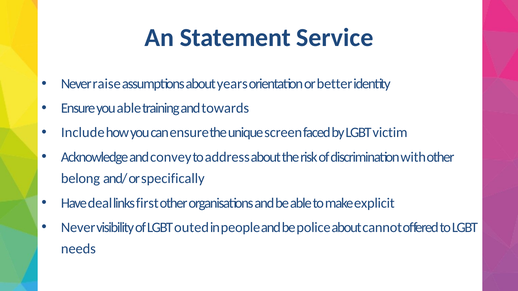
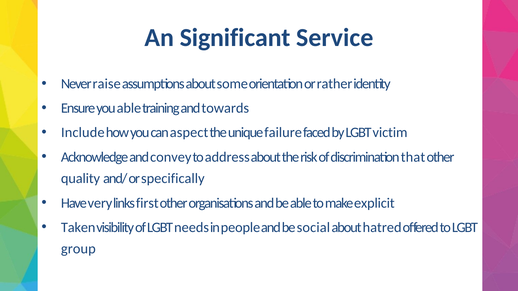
Statement: Statement -> Significant (235, 38)
years: years -> some (232, 84)
better: better -> rather (335, 84)
can ensure: ensure -> aspect (189, 133)
screen: screen -> failure (283, 133)
with: with -> that (413, 157)
belong: belong -> quality (81, 179)
deal: deal -> very (100, 203)
Never: Never -> Taken (78, 228)
outed: outed -> needs (192, 228)
police: police -> social (313, 228)
cannot: cannot -> hatred (382, 228)
needs: needs -> group (78, 249)
